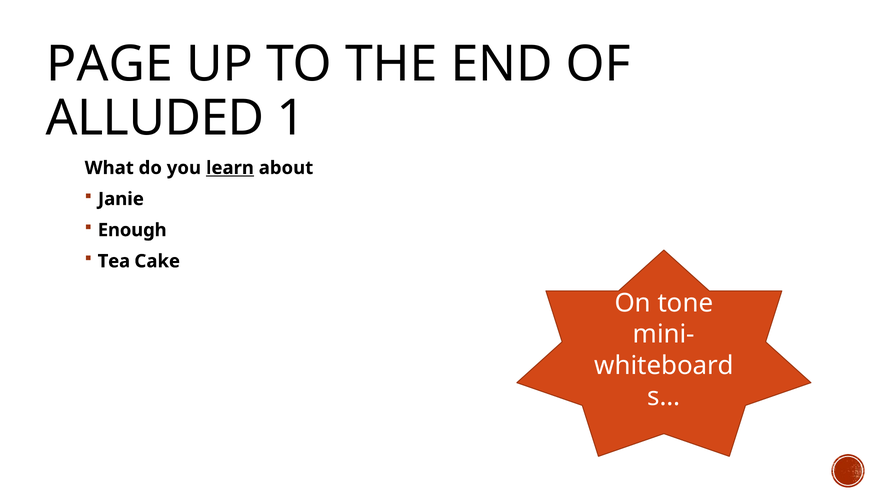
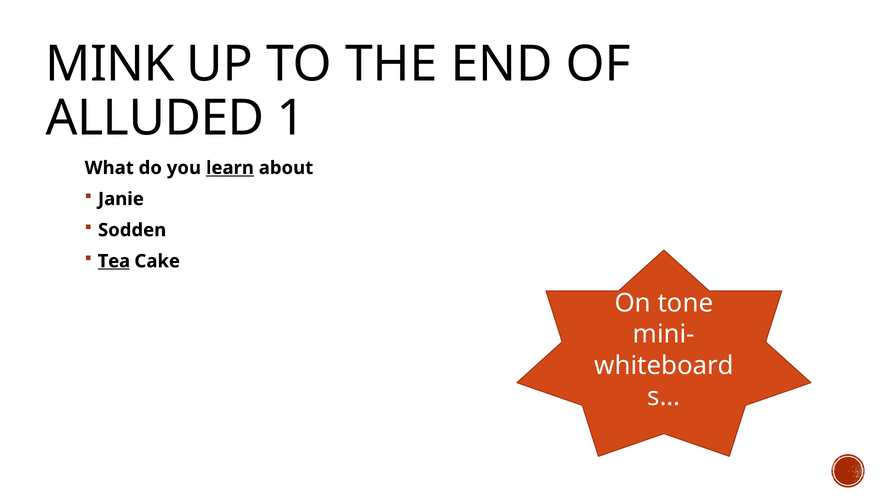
PAGE: PAGE -> MINK (110, 65)
Enough: Enough -> Sodden (132, 230)
Tea underline: none -> present (114, 261)
